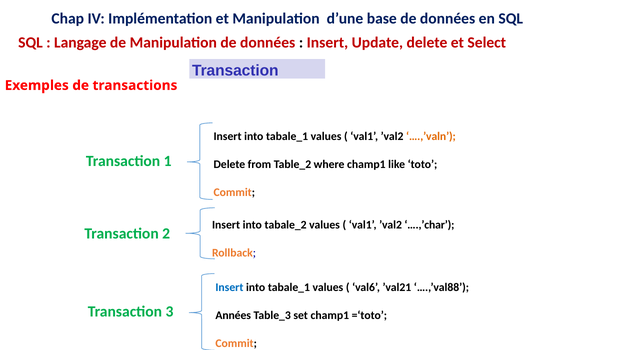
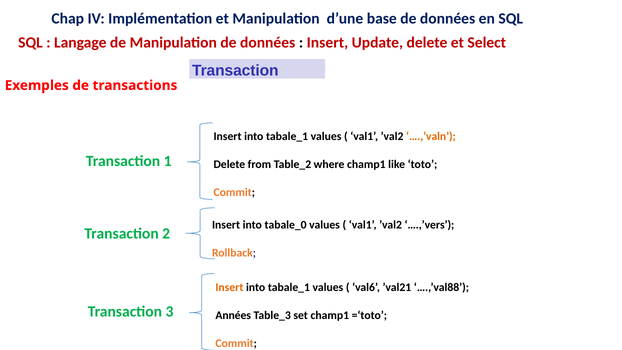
tabale_2: tabale_2 -> tabale_0 (286, 225)
….,’char: ….,’char -> ….,’vers (429, 225)
Insert colour: blue -> orange (229, 287)
